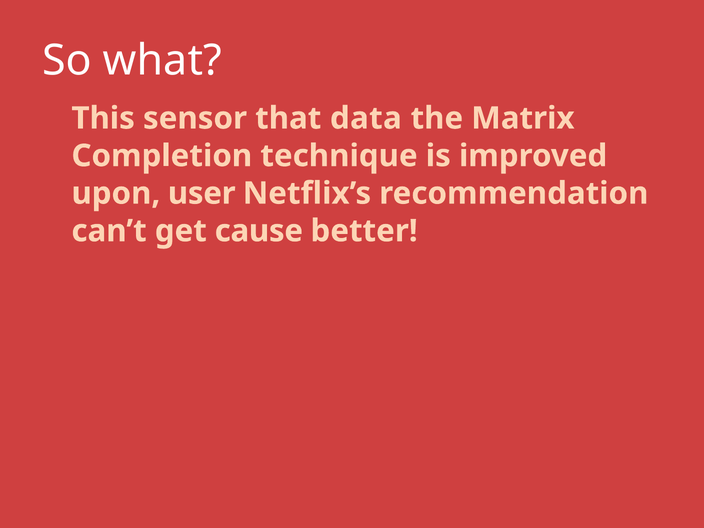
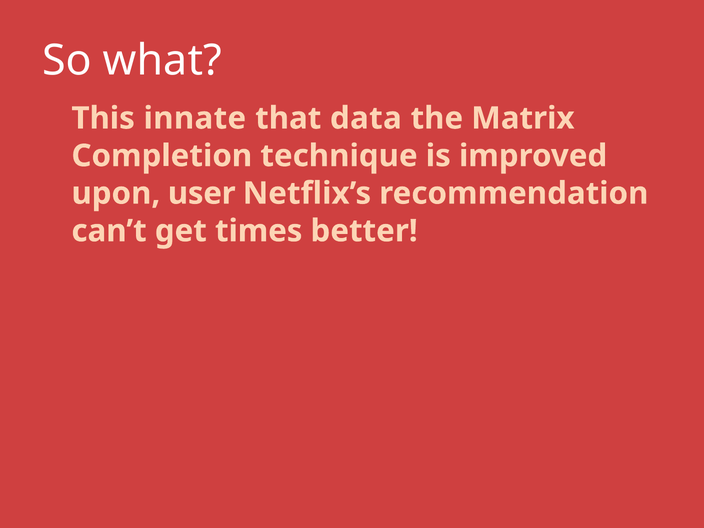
sensor: sensor -> innate (195, 118)
cause: cause -> times (259, 231)
